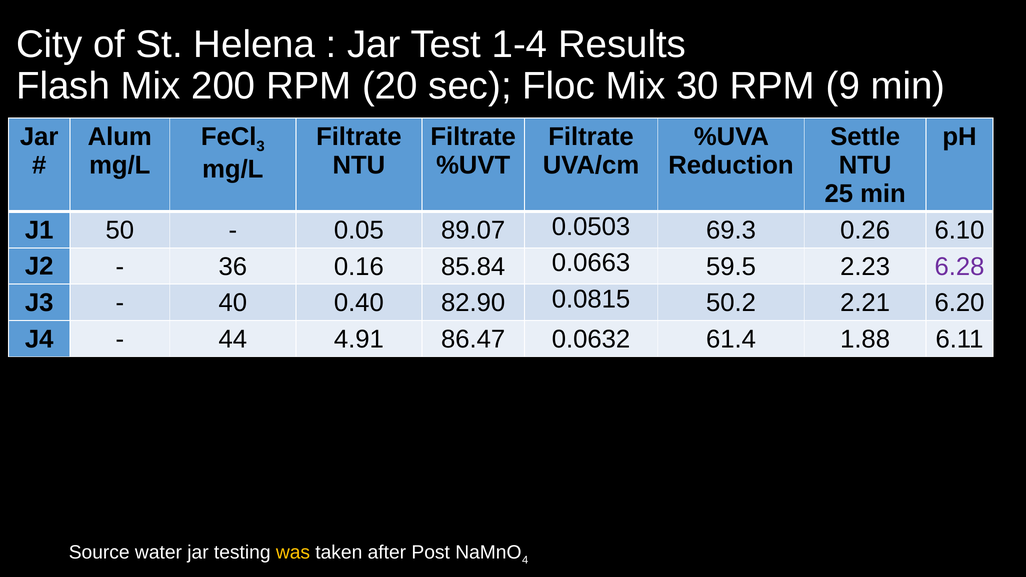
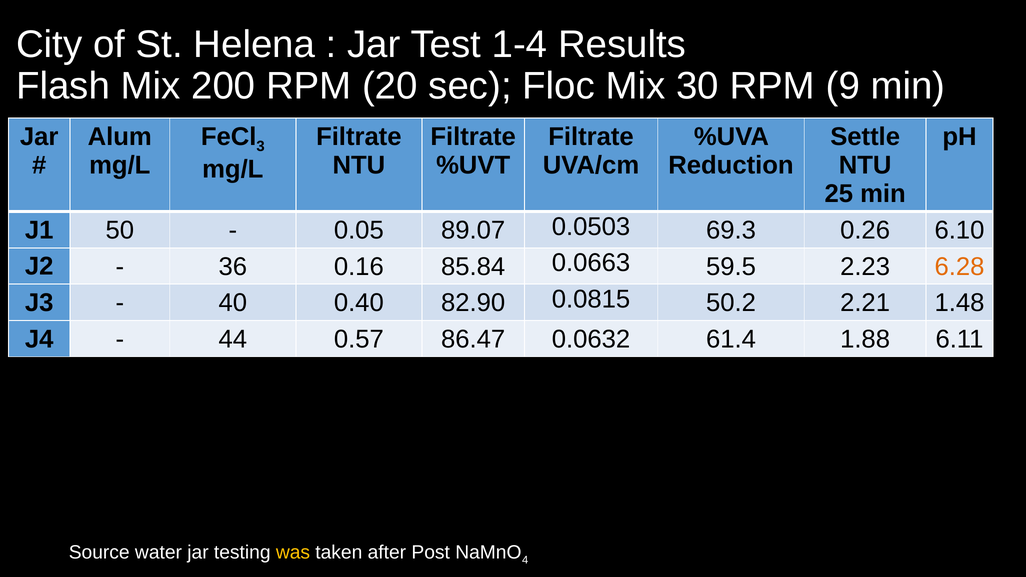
6.28 colour: purple -> orange (960, 267)
6.20: 6.20 -> 1.48 (960, 303)
4.91: 4.91 -> 0.57 (359, 339)
